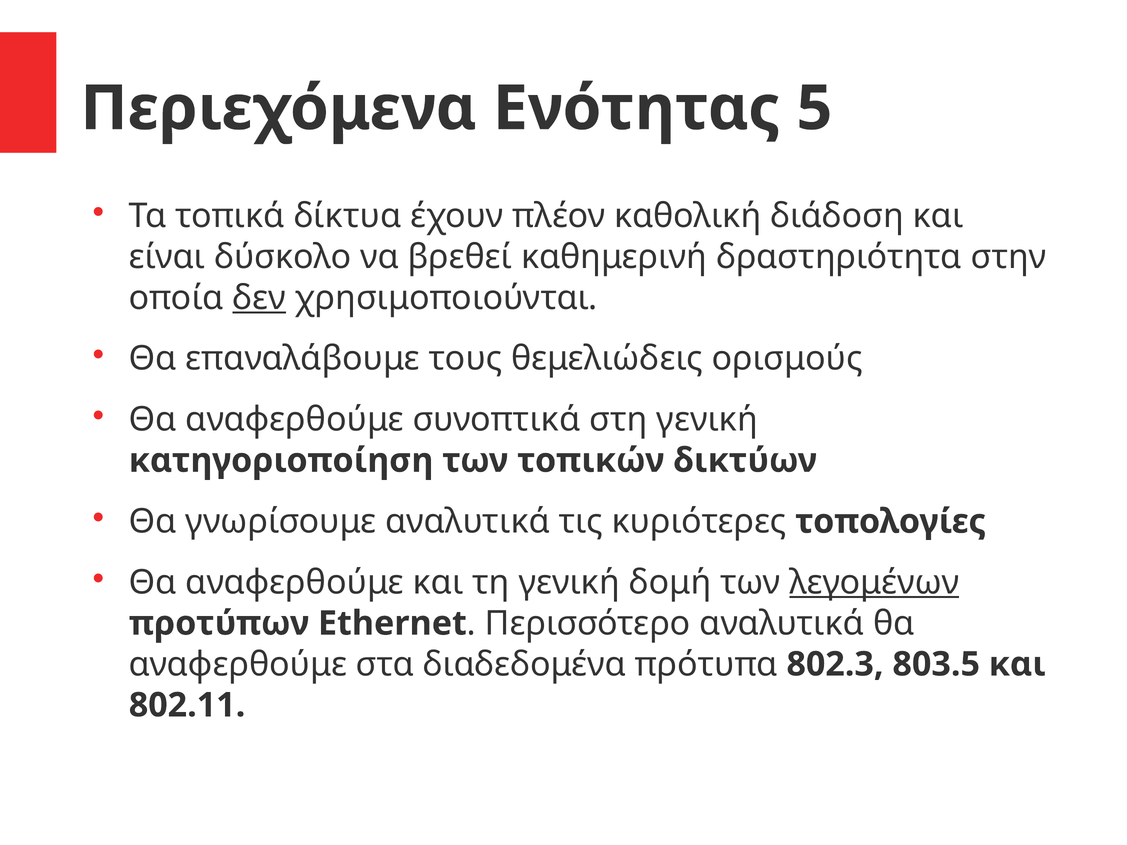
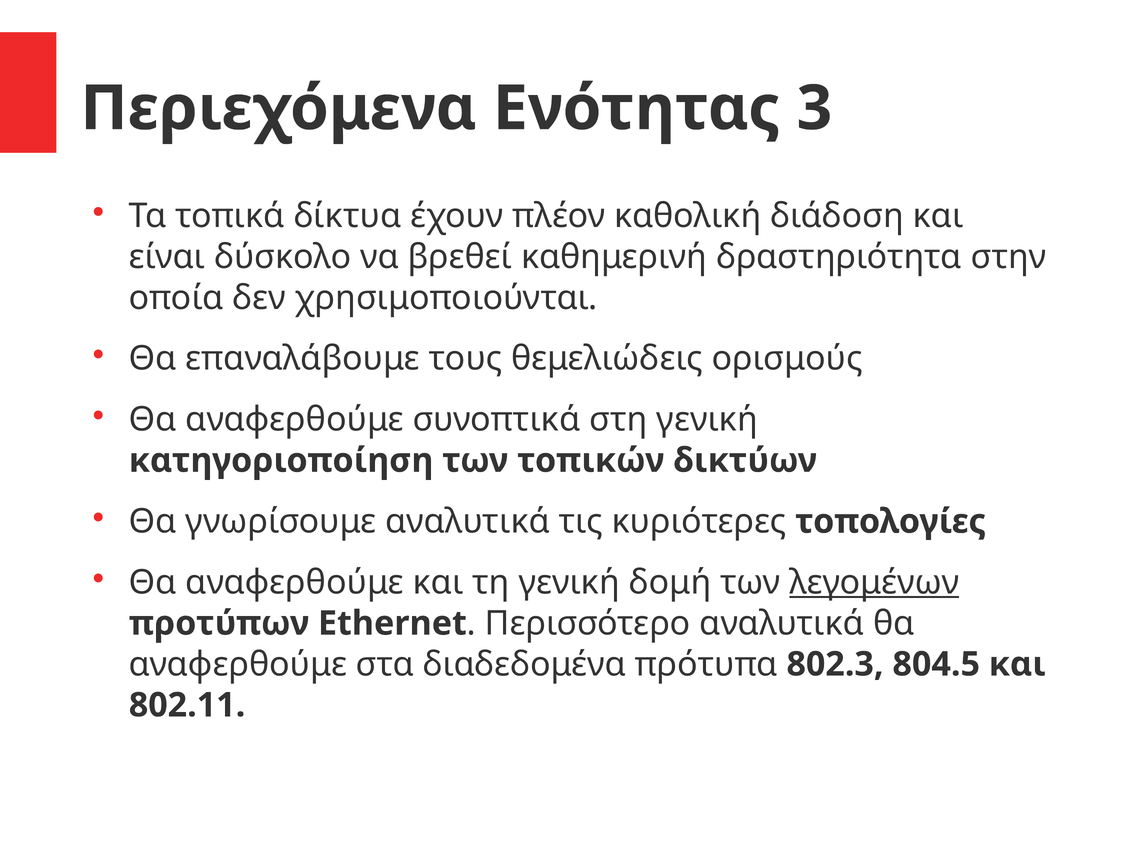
5: 5 -> 3 (814, 109)
δεν underline: present -> none (259, 298)
803.5: 803.5 -> 804.5 (936, 664)
